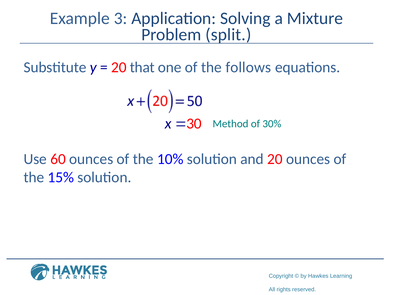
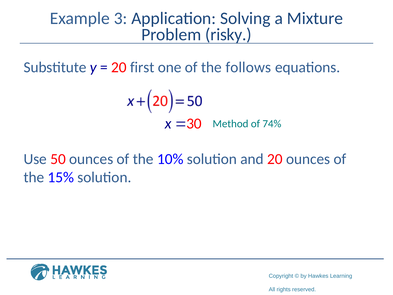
split: split -> risky (228, 35)
that: that -> first (142, 67)
30%: 30% -> 74% (272, 124)
60: 60 -> 50 (58, 159)
